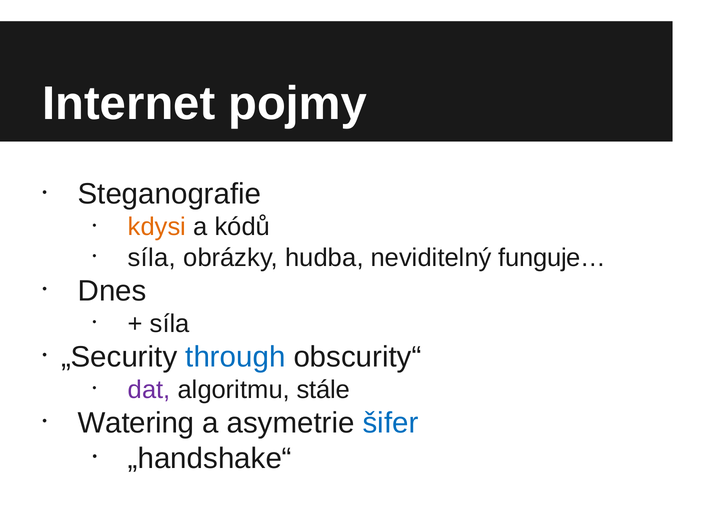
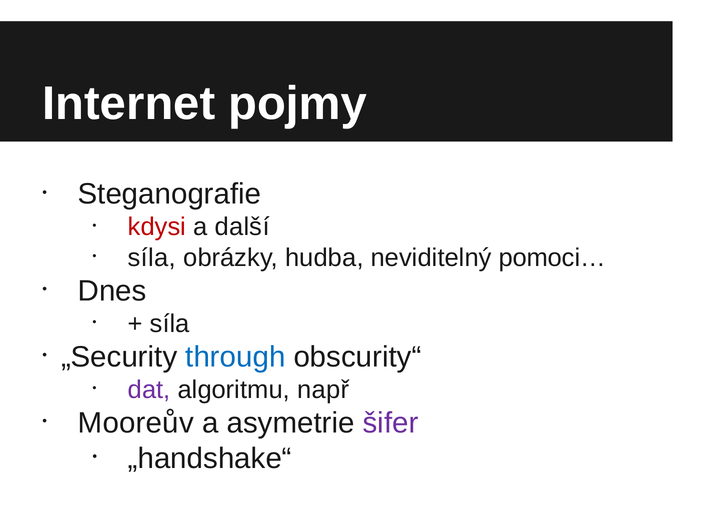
kdysi colour: orange -> red (157, 227)
kódů: kódů -> další (242, 227)
funguje…: funguje… -> pomoci… (552, 258)
stále: stále -> např (323, 390)
Watering: Watering -> Mooreův (136, 423)
šifer colour: blue -> purple (391, 423)
